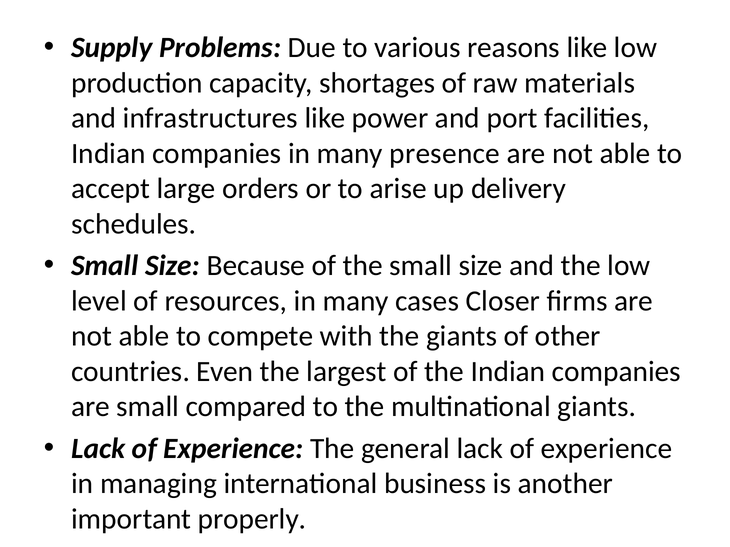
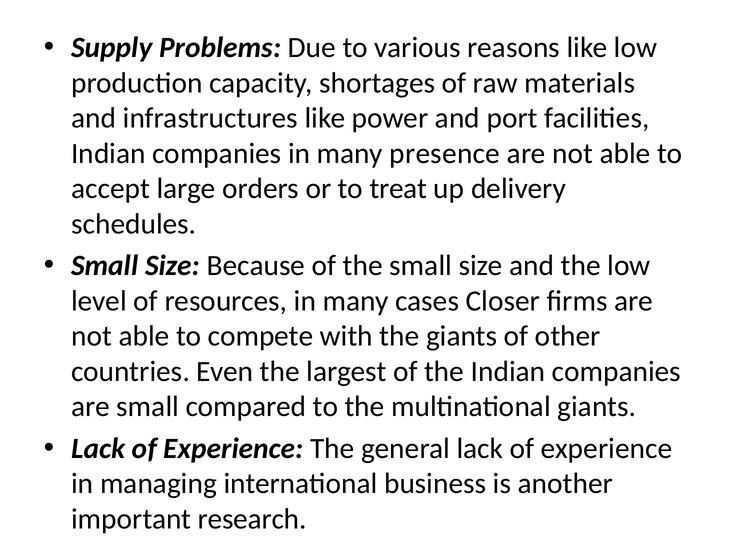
arise: arise -> treat (398, 189)
properly: properly -> research (252, 519)
